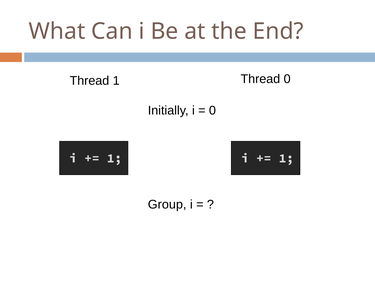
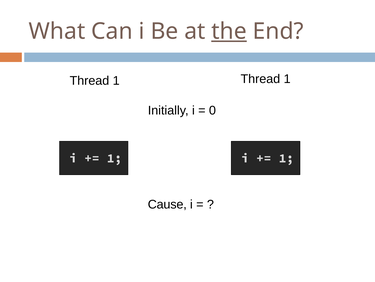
the underline: none -> present (229, 31)
1 Thread 0: 0 -> 1 (287, 79)
Group: Group -> Cause (167, 204)
